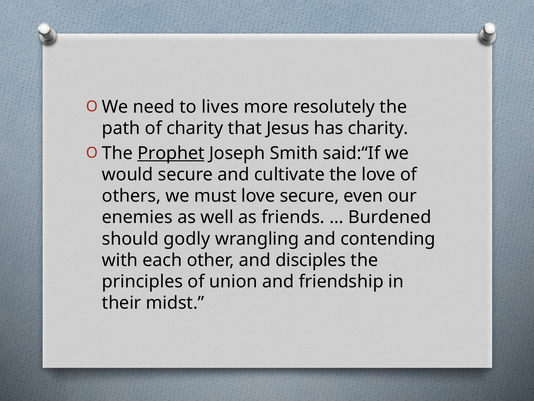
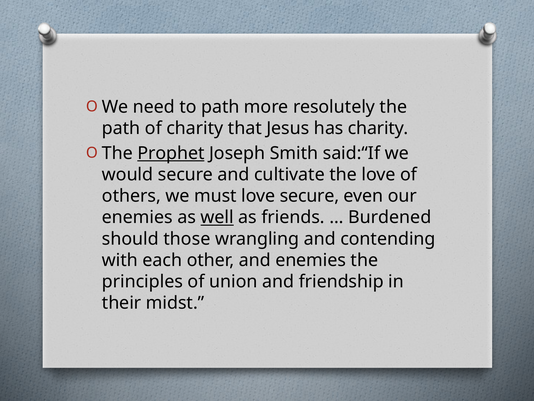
to lives: lives -> path (220, 107)
well underline: none -> present (217, 217)
godly: godly -> those (187, 239)
and disciples: disciples -> enemies (311, 260)
